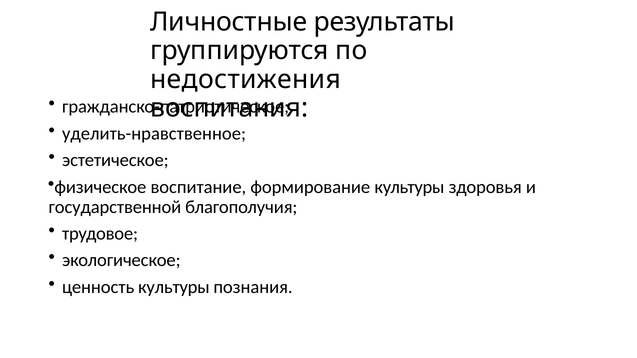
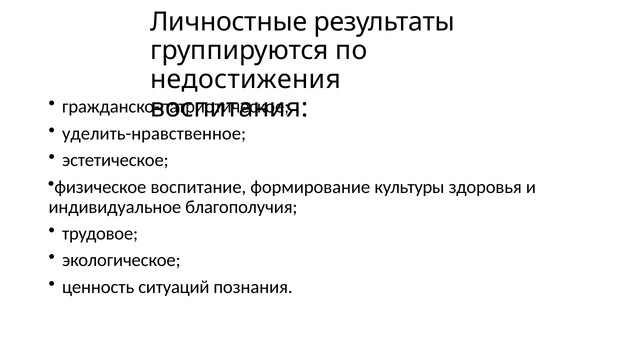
государственной: государственной -> индивидуальное (115, 207)
ценность культуры: культуры -> ситуаций (174, 287)
